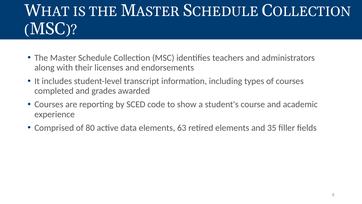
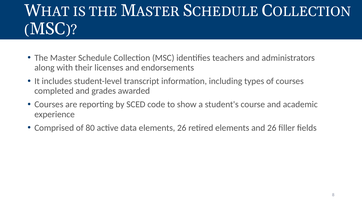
elements 63: 63 -> 26 (182, 128)
and 35: 35 -> 26 (272, 128)
